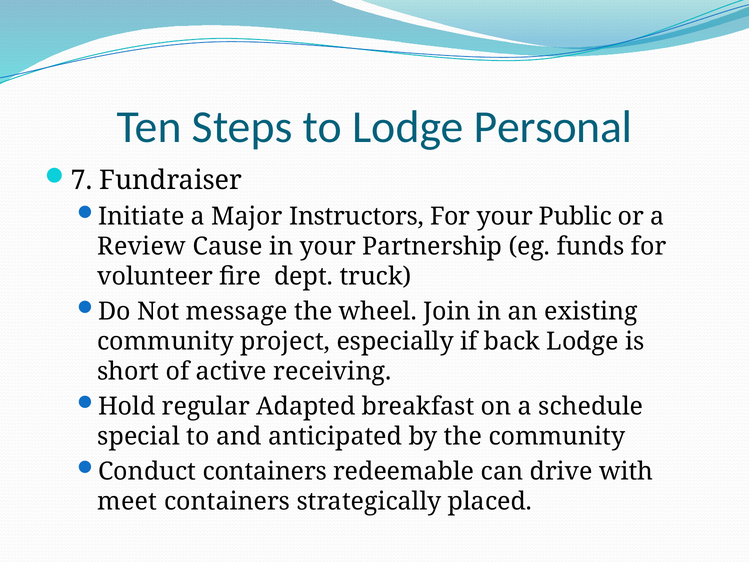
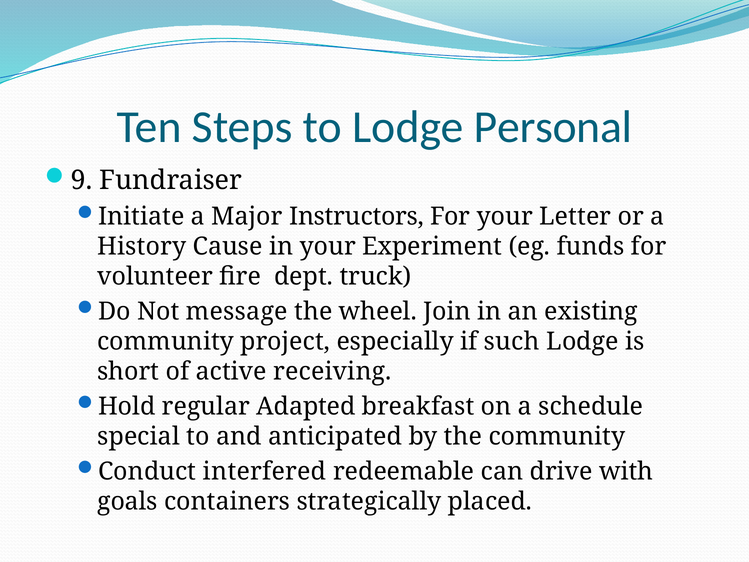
7: 7 -> 9 (81, 180)
Public: Public -> Letter (575, 216)
Review: Review -> History (142, 246)
Partnership: Partnership -> Experiment (432, 246)
back: back -> such (512, 341)
Conduct containers: containers -> interfered (265, 471)
meet: meet -> goals (127, 501)
